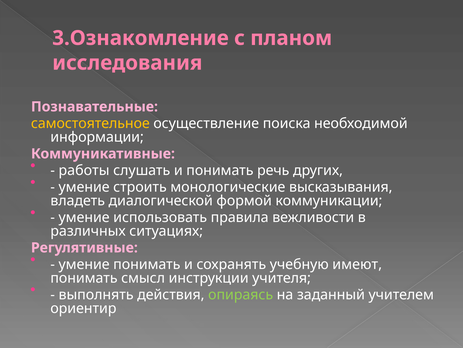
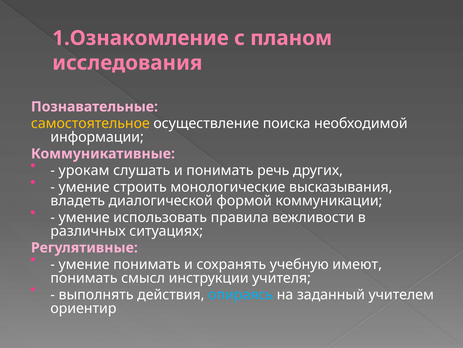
3.Ознакомление: 3.Ознакомление -> 1.Ознакомление (140, 38)
работы: работы -> урокам (84, 170)
опираясь colour: light green -> light blue (241, 294)
